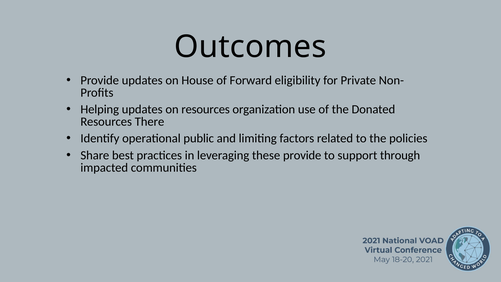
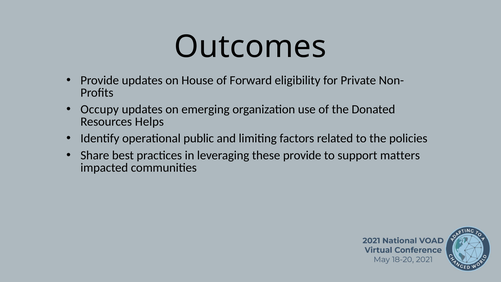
Helping: Helping -> Occupy (100, 109)
on resources: resources -> emerging (206, 109)
There: There -> Helps (149, 122)
through: through -> matters (400, 155)
